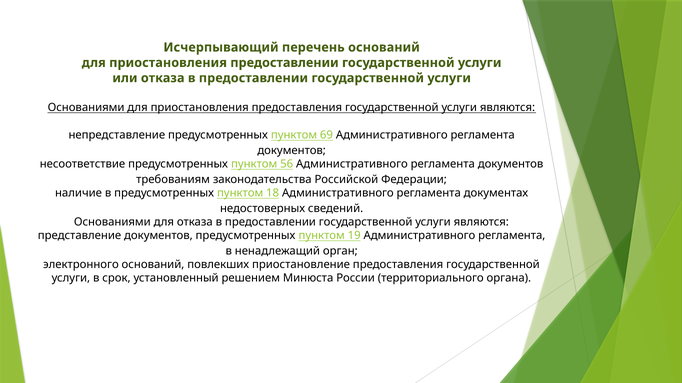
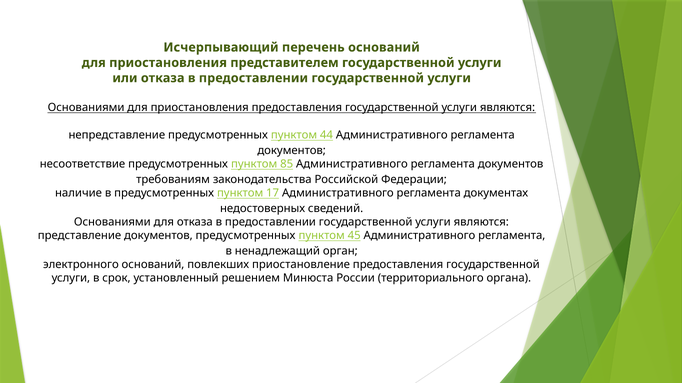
приостановления предоставлении: предоставлении -> представителем (284, 63)
69: 69 -> 44 (326, 135)
56: 56 -> 85 (287, 164)
18: 18 -> 17 (273, 193)
19: 19 -> 45 (354, 236)
